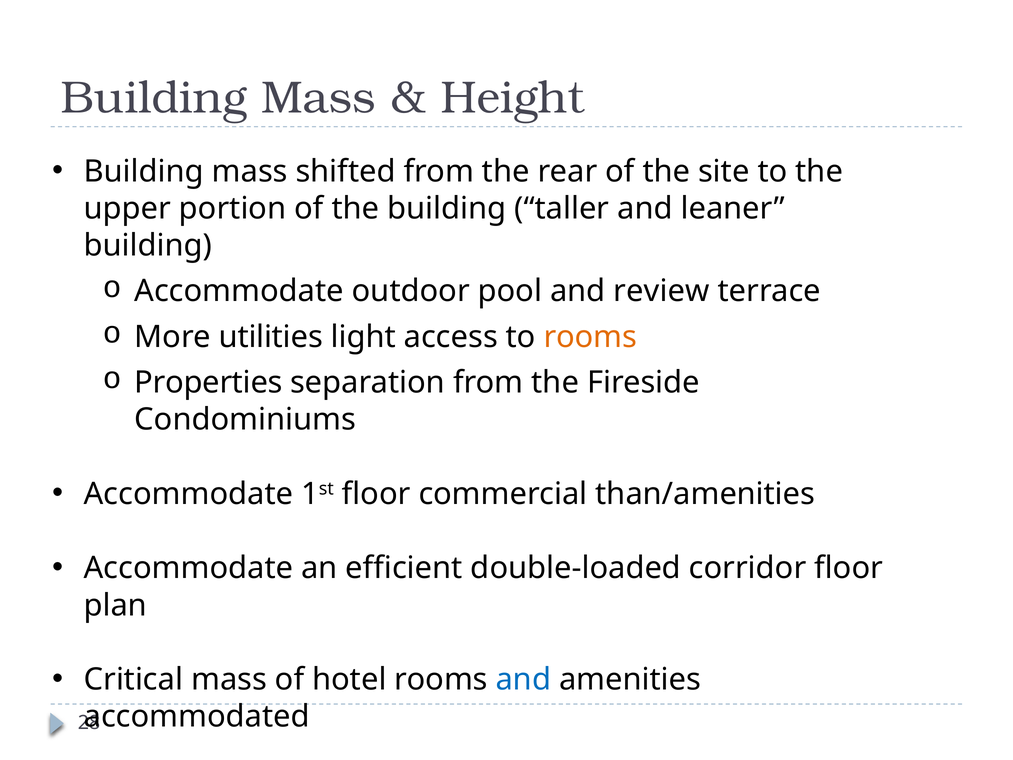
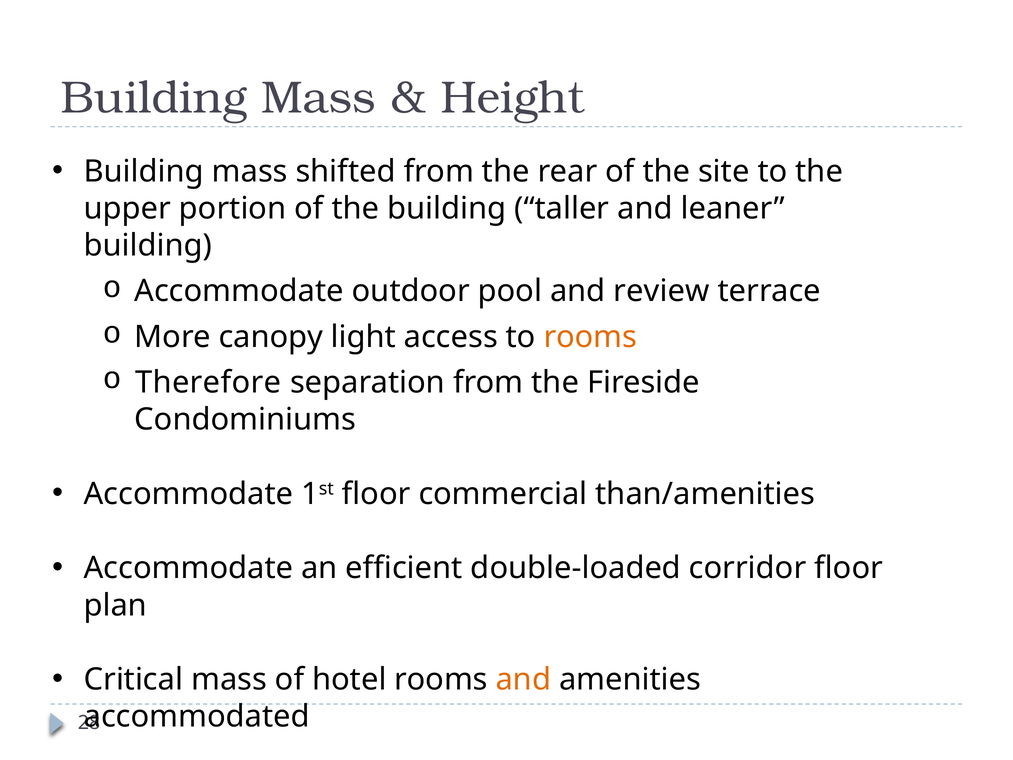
utilities: utilities -> canopy (271, 337)
Properties: Properties -> Therefore (208, 382)
and colour: blue -> orange (523, 679)
